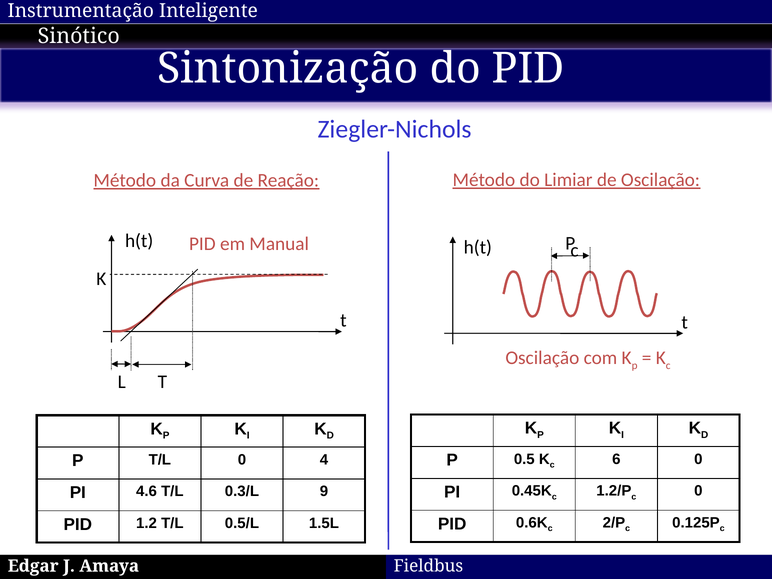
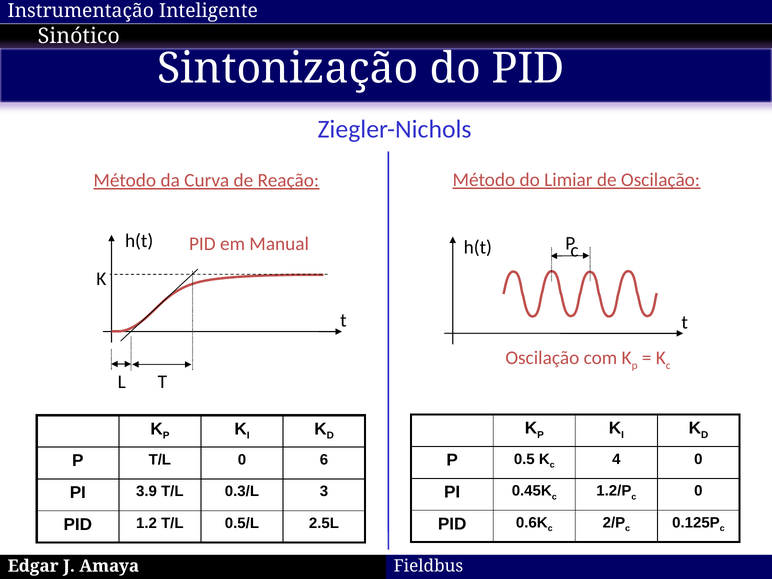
6: 6 -> 4 (616, 459)
4: 4 -> 6 (324, 460)
4.6: 4.6 -> 3.9 (146, 492)
9: 9 -> 3 (324, 492)
1.5L: 1.5L -> 2.5L (324, 523)
